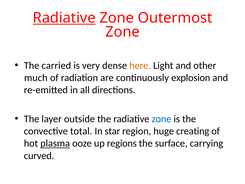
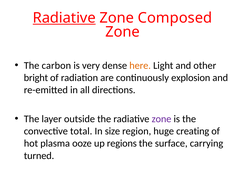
Outermost: Outermost -> Composed (175, 18)
carried: carried -> carbon (56, 65)
much: much -> bright (36, 78)
zone colour: blue -> purple (162, 119)
star: star -> size (112, 131)
plasma underline: present -> none (55, 143)
curved: curved -> turned (39, 155)
